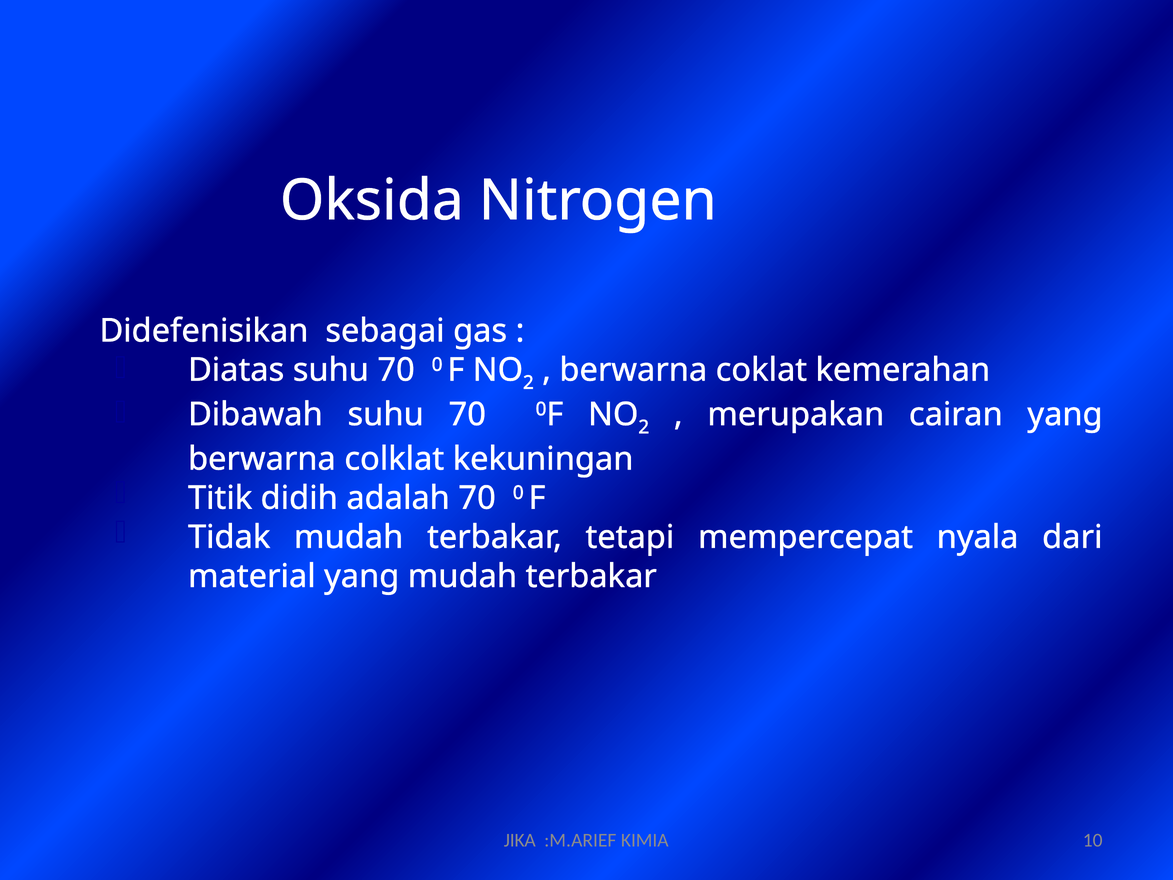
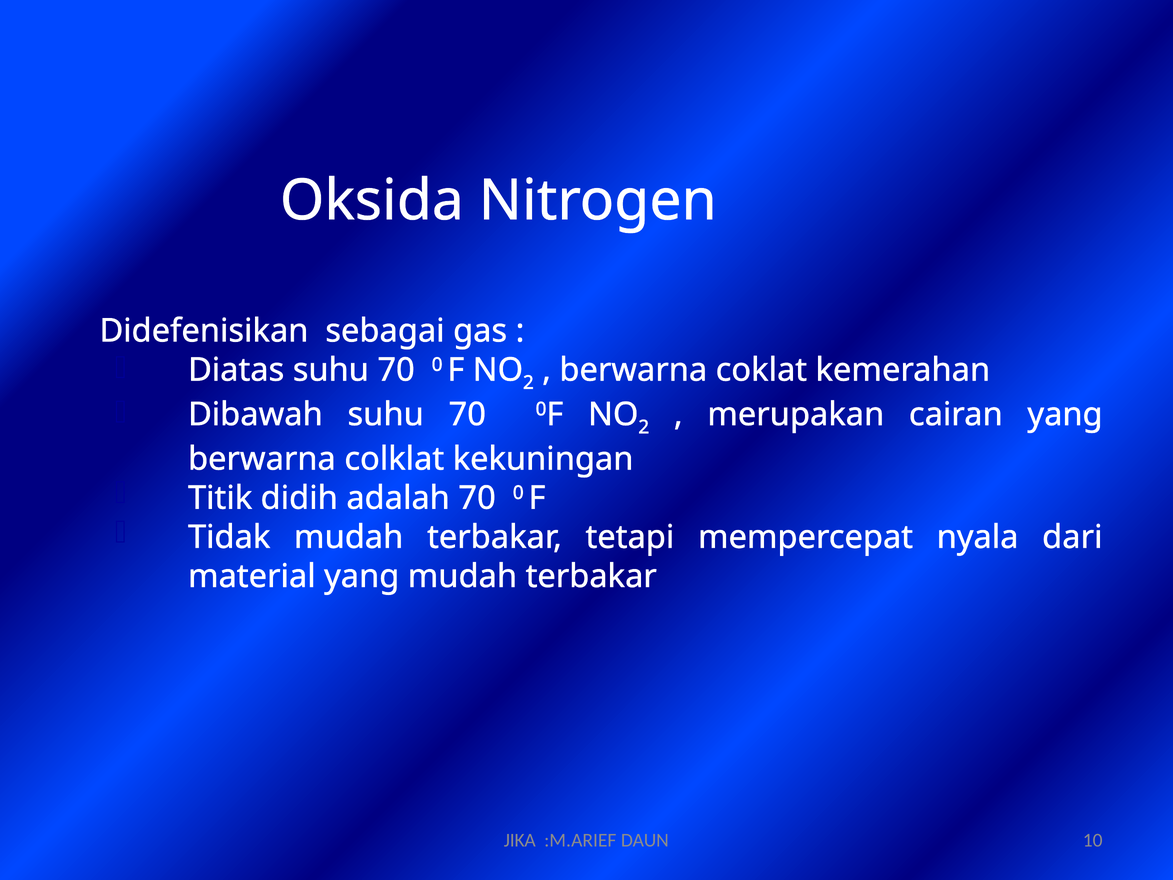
KIMIA: KIMIA -> DAUN (645, 840)
